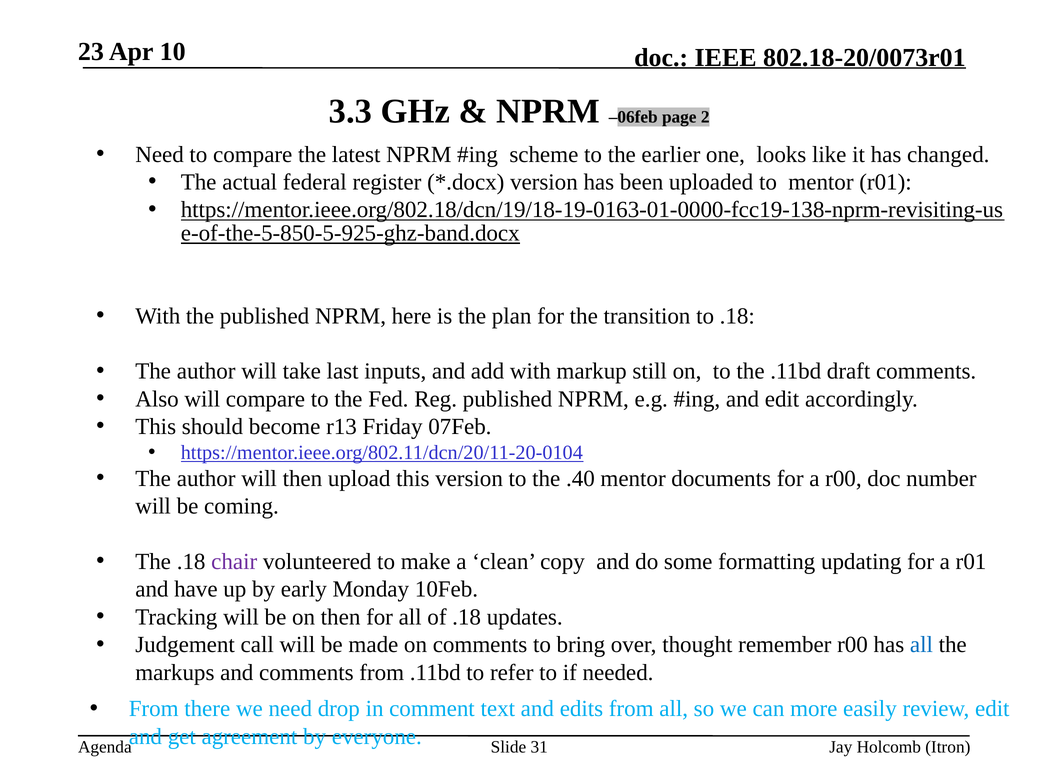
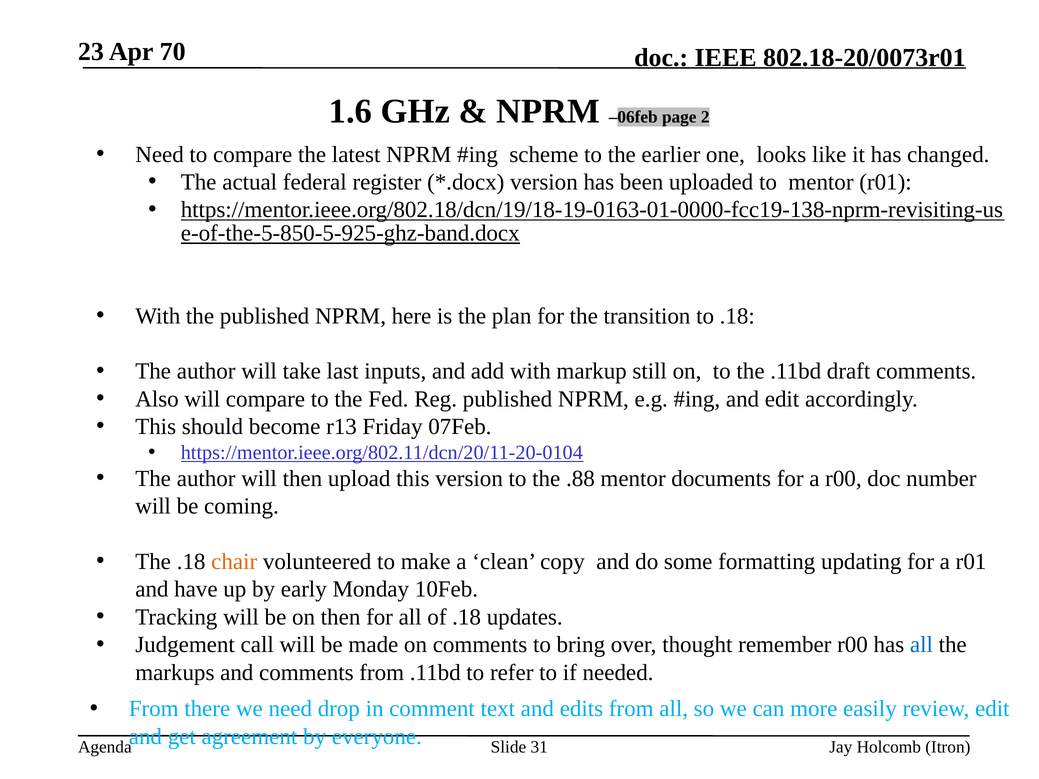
10: 10 -> 70 (173, 52)
3.3: 3.3 -> 1.6 (351, 112)
.40: .40 -> .88 (580, 479)
chair colour: purple -> orange (234, 562)
